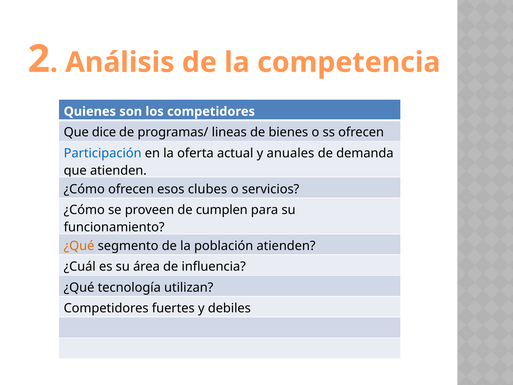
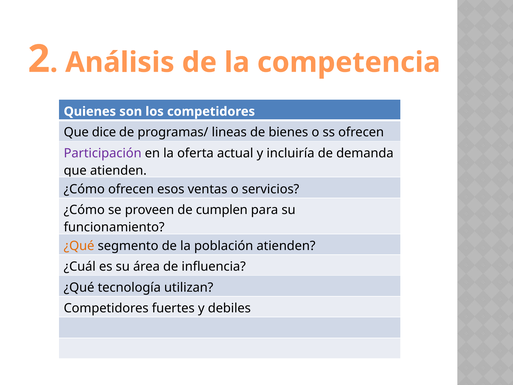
Participación colour: blue -> purple (103, 153)
anuales: anuales -> incluiría (291, 153)
clubes: clubes -> ventas (208, 189)
